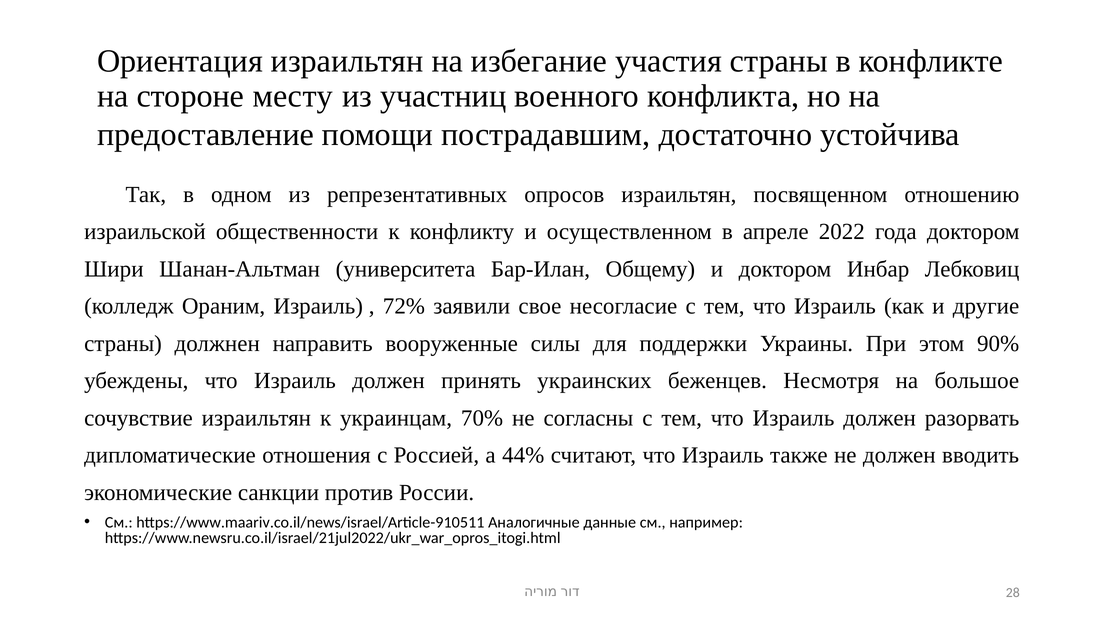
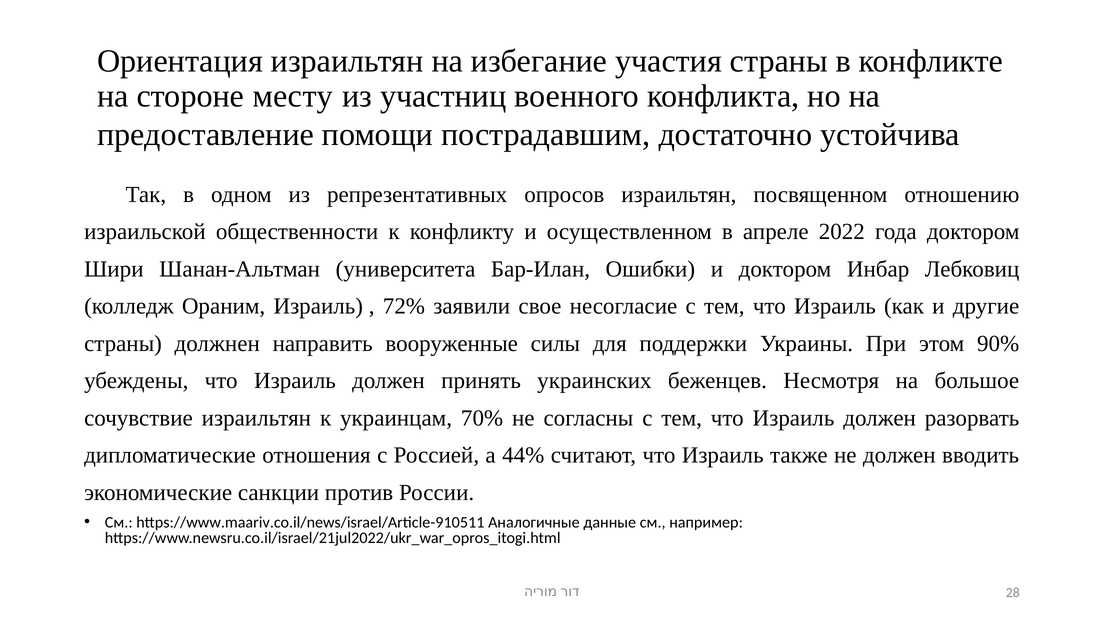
Общему: Общему -> Ошибки (650, 269)
